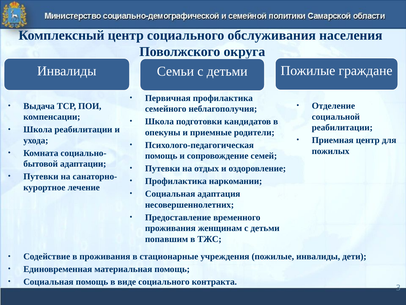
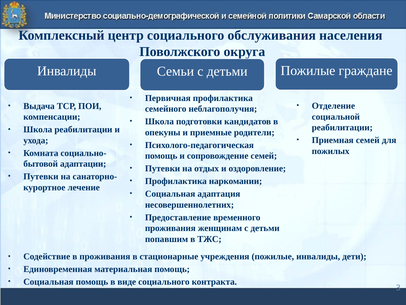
Приемная центр: центр -> семей (368, 140)
